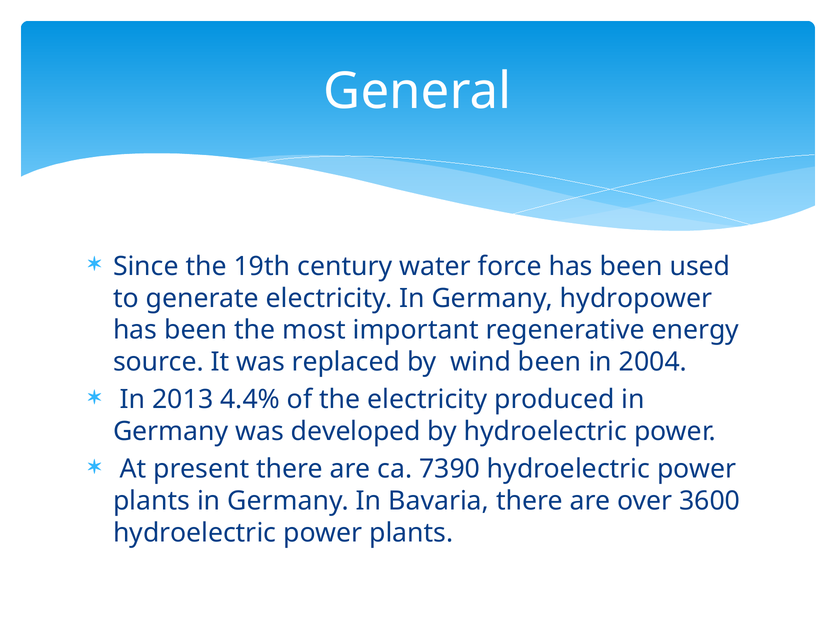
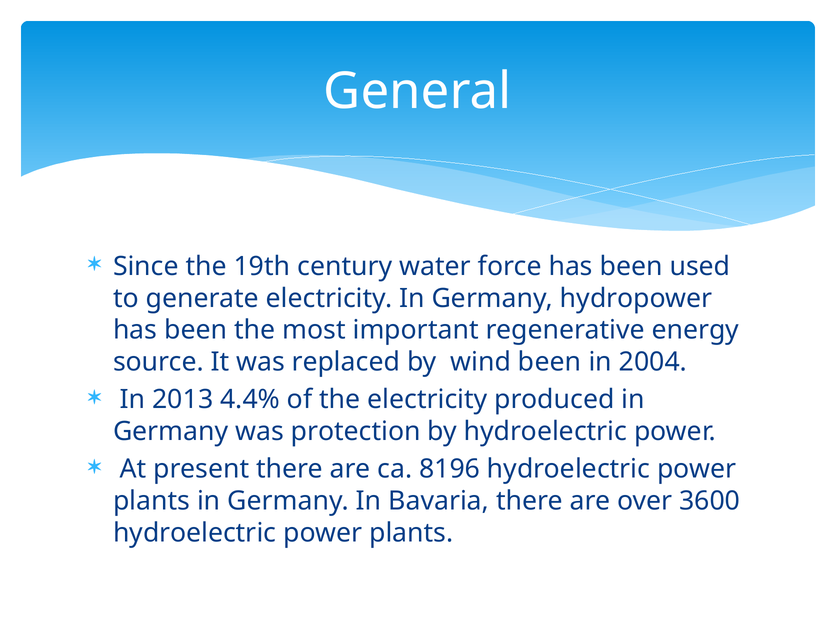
developed: developed -> protection (356, 432)
7390: 7390 -> 8196 (450, 469)
